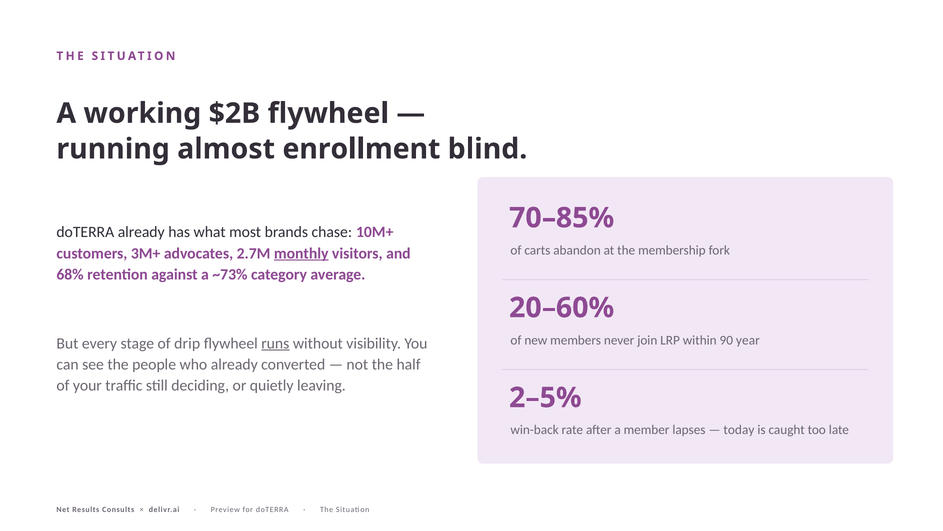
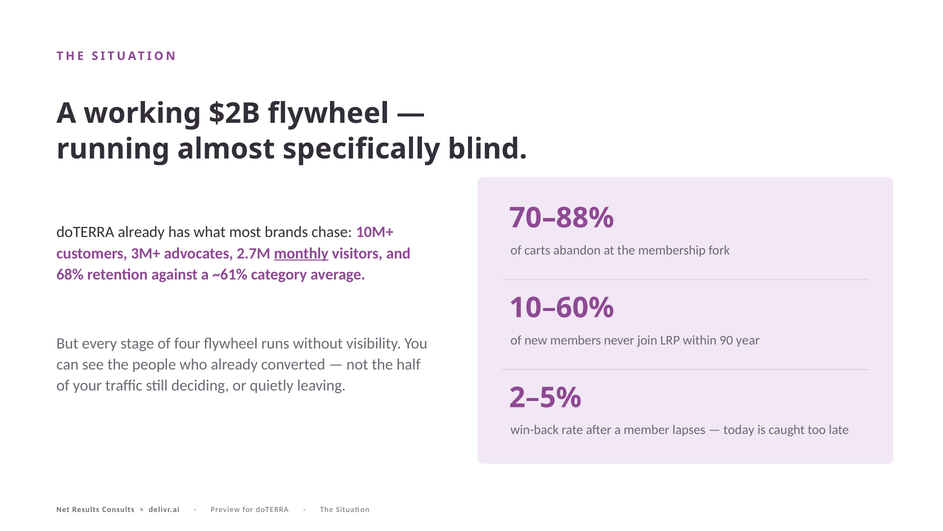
enrollment: enrollment -> specifically (361, 149)
70–85%: 70–85% -> 70–88% (562, 218)
~73%: ~73% -> ~61% (230, 274)
20–60%: 20–60% -> 10–60% (562, 307)
drip: drip -> four (187, 343)
runs underline: present -> none (275, 343)
